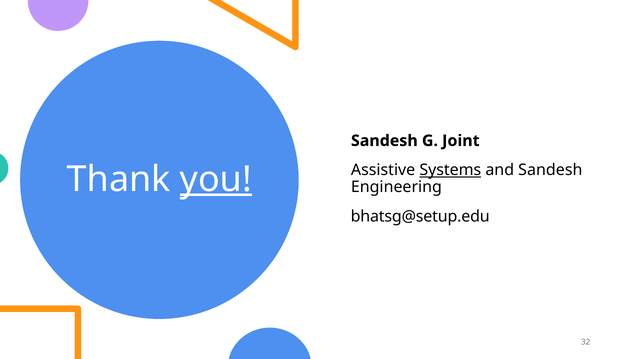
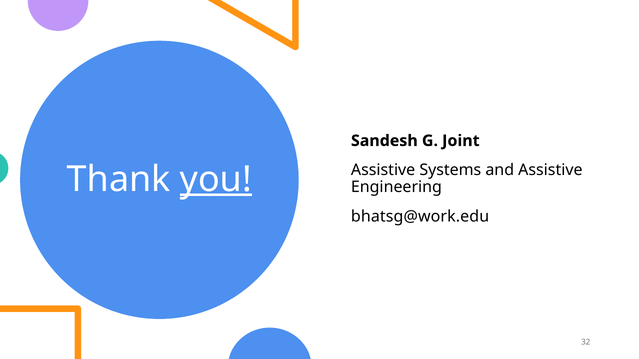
Systems underline: present -> none (450, 170)
and Sandesh: Sandesh -> Assistive (550, 170)
bhatsg@setup.edu: bhatsg@setup.edu -> bhatsg@work.edu (420, 217)
